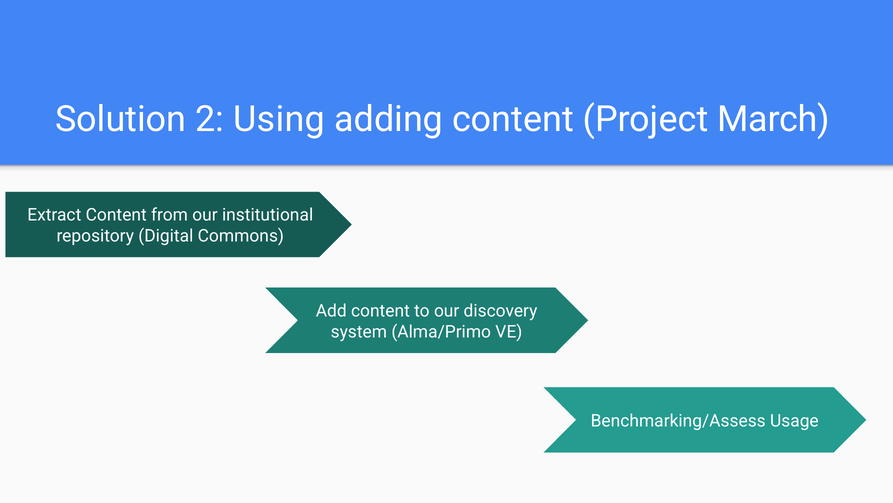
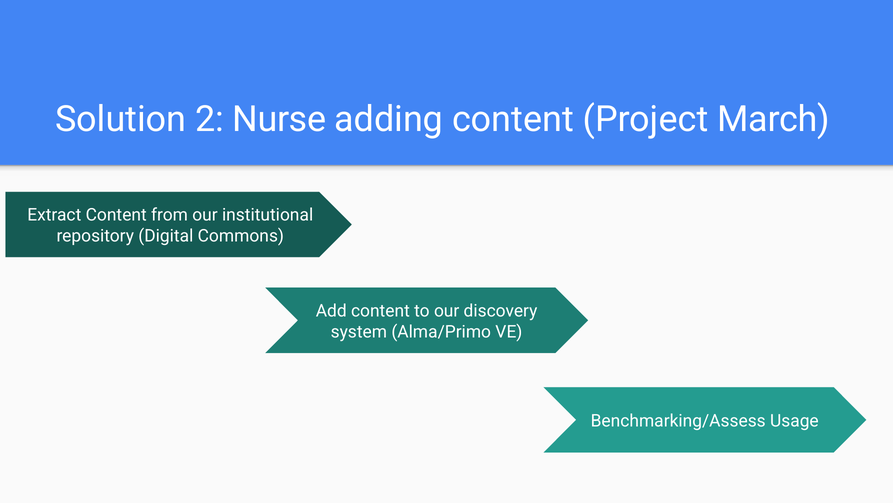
Using: Using -> Nurse (279, 119)
